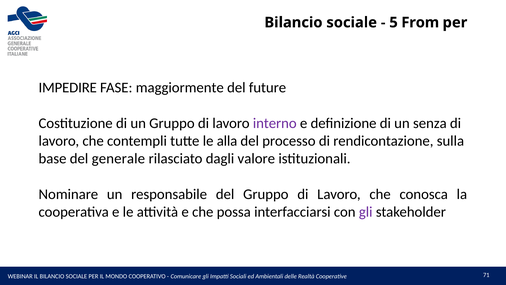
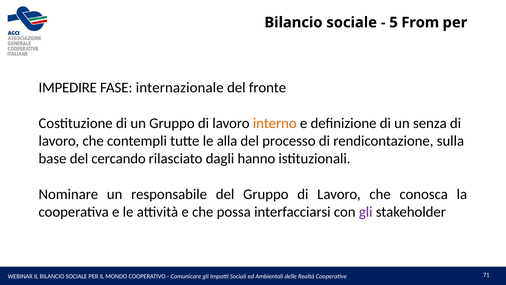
maggiormente: maggiormente -> internazionale (180, 88)
future: future -> fronte (268, 88)
interno colour: purple -> orange (275, 123)
generale: generale -> cercando (119, 158)
valore: valore -> hanno (256, 158)
